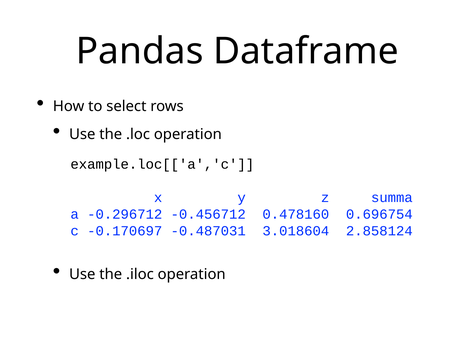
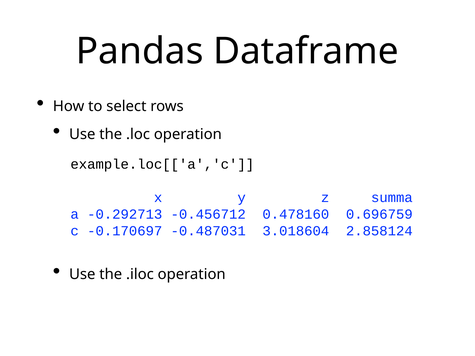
-0.296712: -0.296712 -> -0.292713 (125, 214)
0.696754: 0.696754 -> 0.696759 (379, 214)
